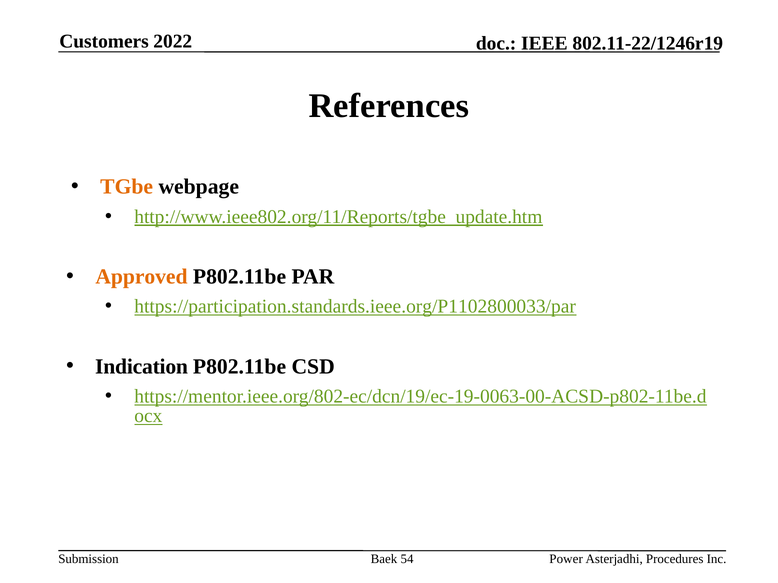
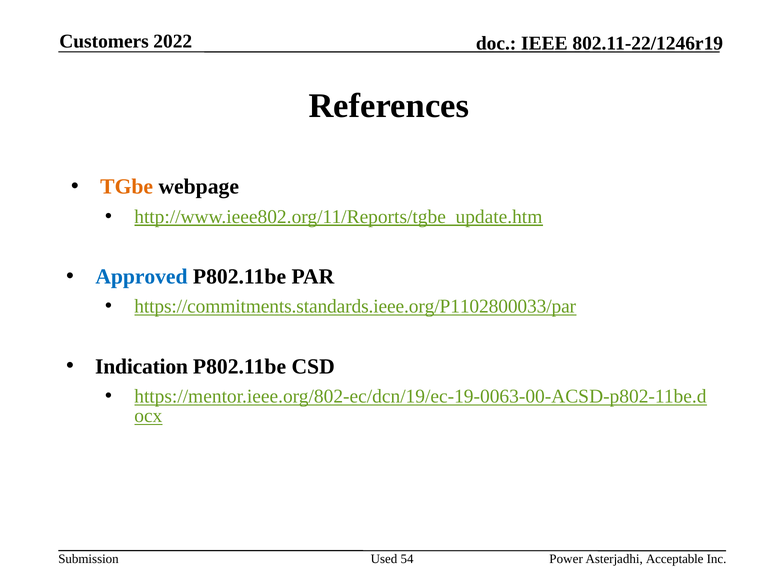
Approved colour: orange -> blue (141, 277)
https://participation.standards.ieee.org/P1102800033/par: https://participation.standards.ieee.org/P1102800033/par -> https://commitments.standards.ieee.org/P1102800033/par (355, 307)
Baek: Baek -> Used (384, 560)
Procedures: Procedures -> Acceptable (675, 560)
